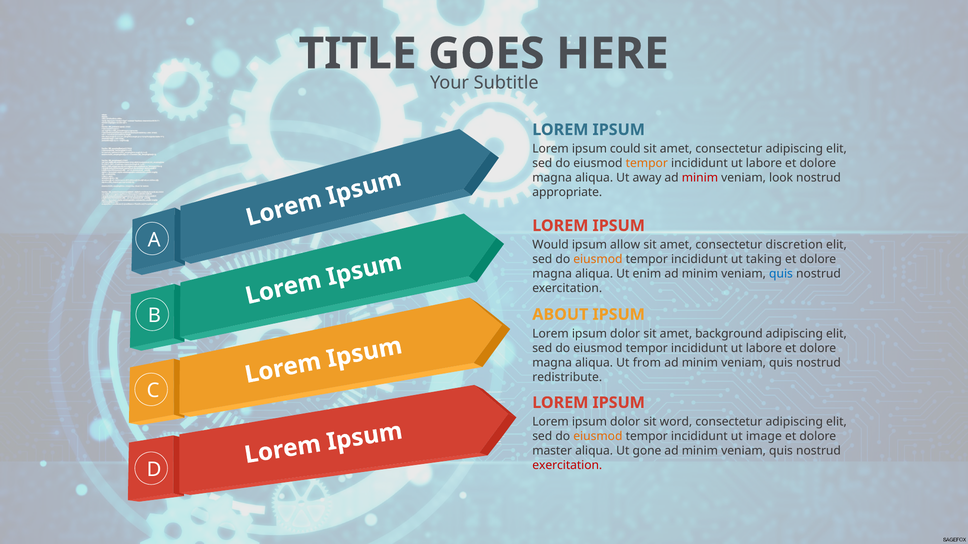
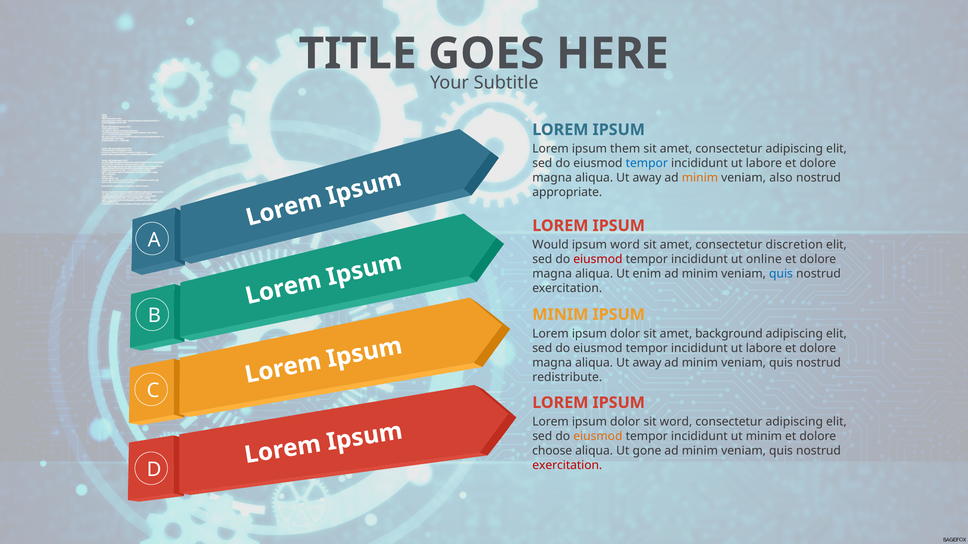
could: could -> them (625, 149)
tempor colour: orange -> blue (647, 163)
minim colour: red -> orange (700, 178)
look: look -> also (781, 178)
ipsum allow: allow -> word (625, 245)
eiusmod colour: orange -> red (598, 260)
taking: taking -> online (764, 260)
ABOUT: ABOUT -> MINIM (560, 315)
from: from -> away (647, 363)
ut image: image -> minim (764, 437)
master: master -> choose (552, 451)
